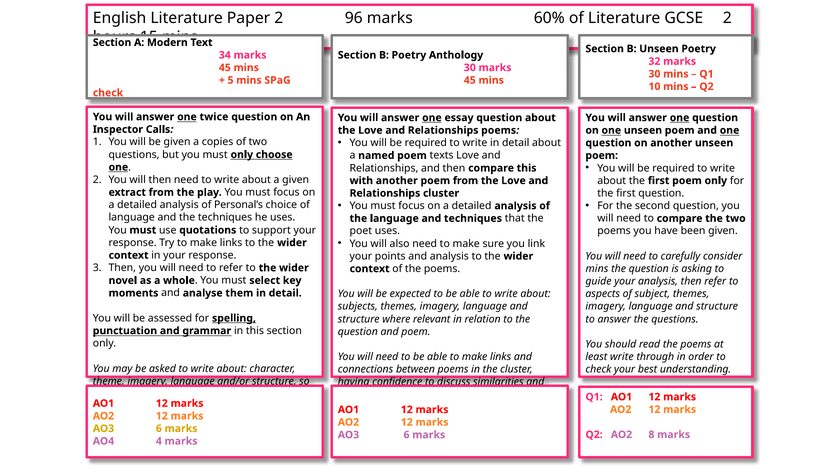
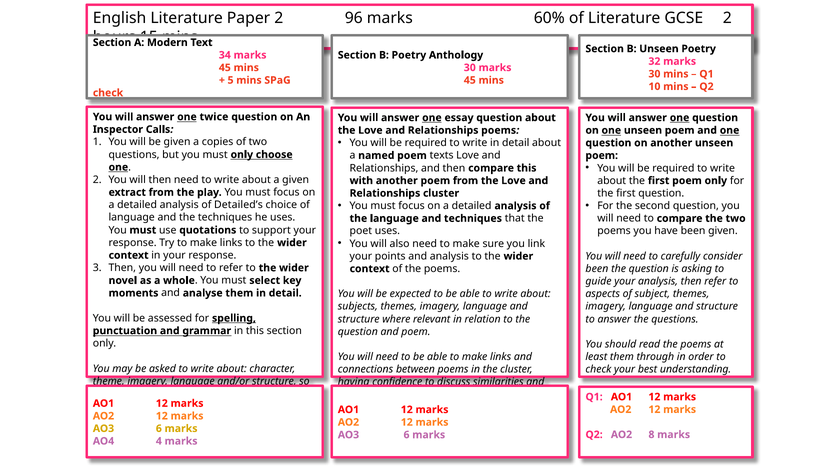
Personal’s: Personal’s -> Detailed’s (238, 205)
mins: mins -> been (597, 269)
least write: write -> them (622, 357)
